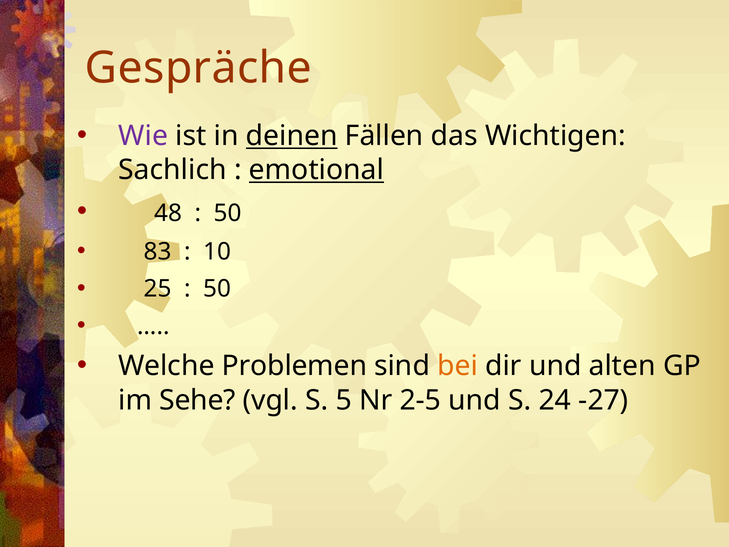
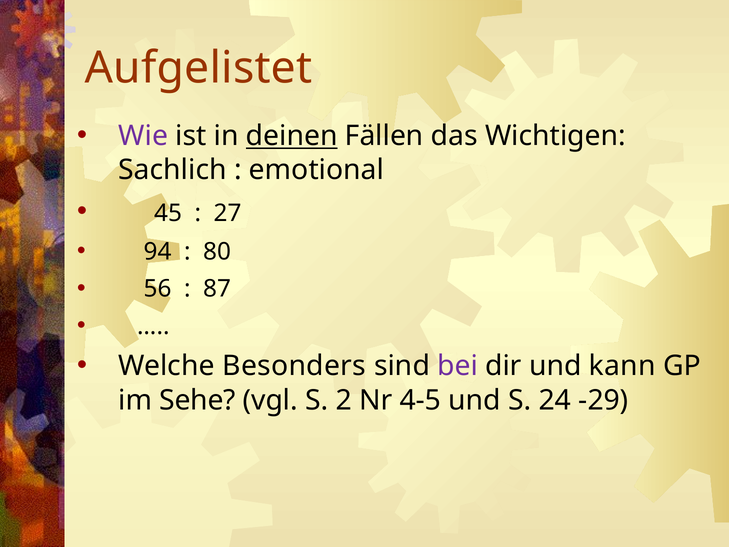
Gespräche: Gespräche -> Aufgelistet (199, 68)
emotional underline: present -> none (316, 170)
48: 48 -> 45 (168, 213)
50: 50 -> 27 (228, 213)
83: 83 -> 94 (158, 251)
10: 10 -> 80 (217, 251)
25: 25 -> 56 (158, 289)
50: 50 -> 87 (217, 289)
Problemen: Problemen -> Besonders (294, 366)
bei colour: orange -> purple (458, 366)
alten: alten -> kann (622, 366)
5: 5 -> 2 (344, 400)
2-5: 2-5 -> 4-5 (420, 400)
-27: -27 -> -29 (603, 400)
